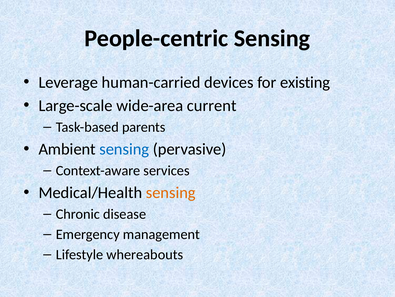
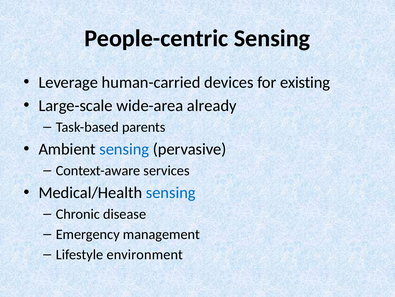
current: current -> already (212, 105)
sensing colour: orange -> blue (171, 192)
whereabouts: whereabouts -> environment (145, 254)
